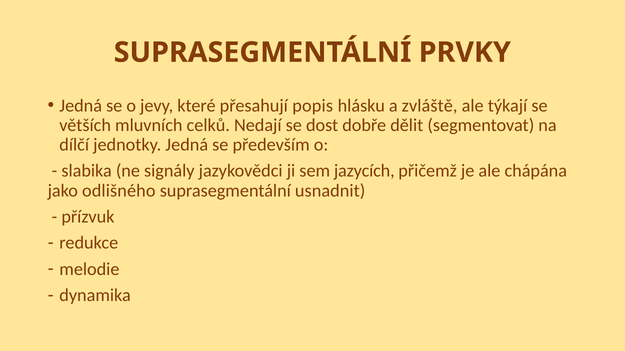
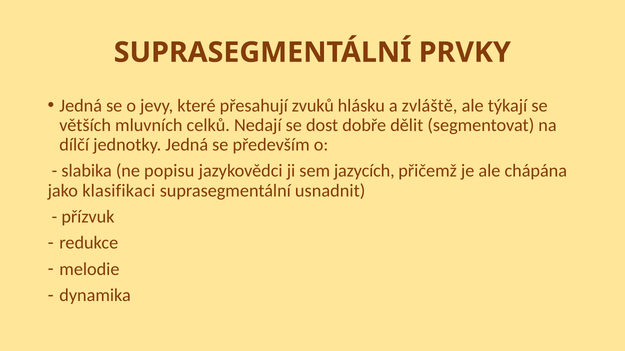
popis: popis -> zvuků (313, 106)
signály: signály -> popisu (169, 171)
odlišného: odlišného -> klasifikaci (119, 191)
